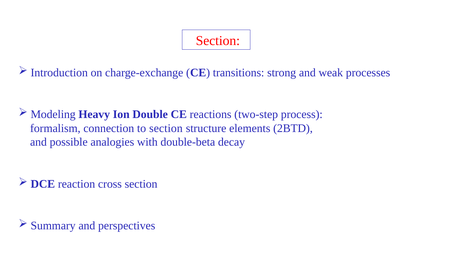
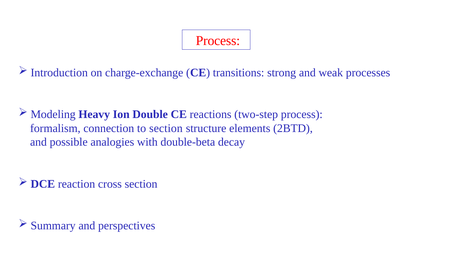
Section: Section -> Process (218, 41)
